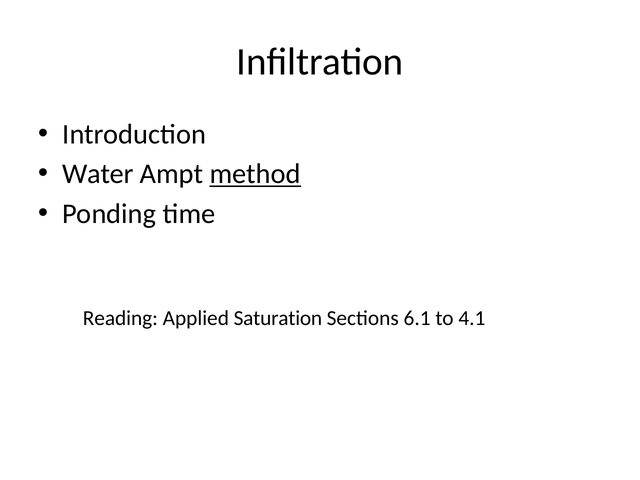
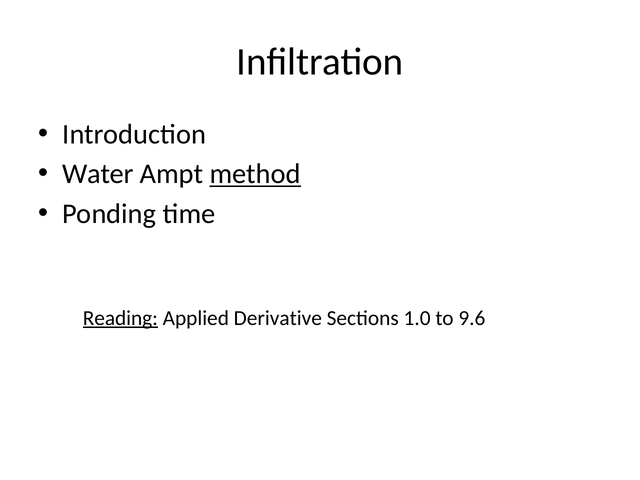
Reading underline: none -> present (120, 318)
Saturation: Saturation -> Derivative (278, 318)
6.1: 6.1 -> 1.0 (417, 318)
4.1: 4.1 -> 9.6 (472, 318)
